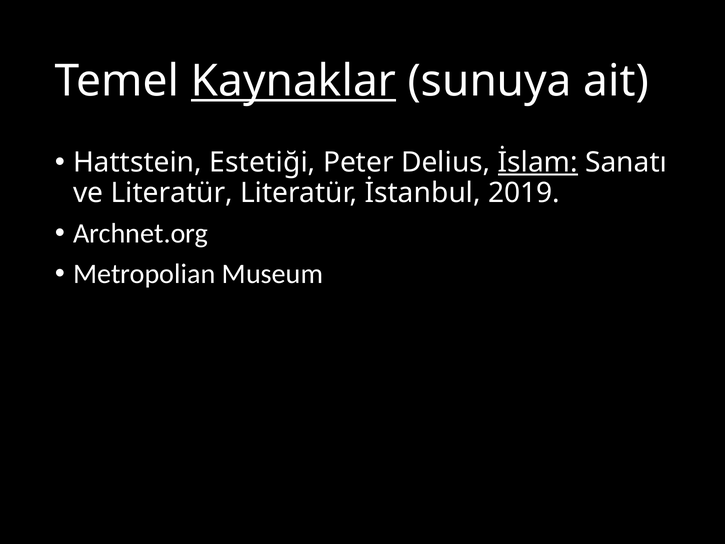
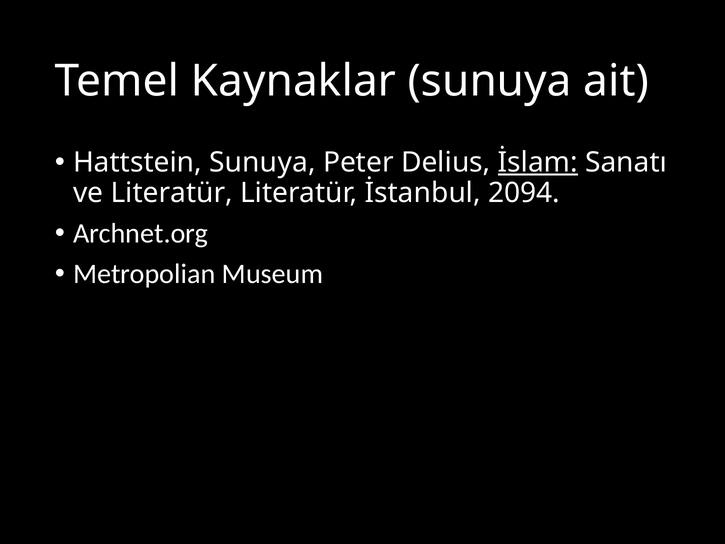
Kaynaklar underline: present -> none (293, 81)
Hattstein Estetiği: Estetiği -> Sunuya (262, 162)
2019: 2019 -> 2094 (524, 193)
